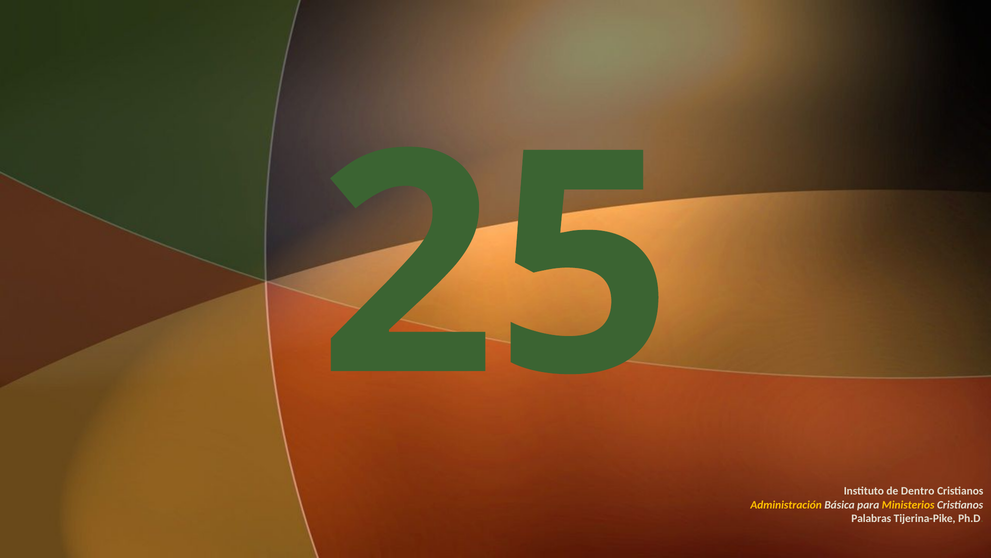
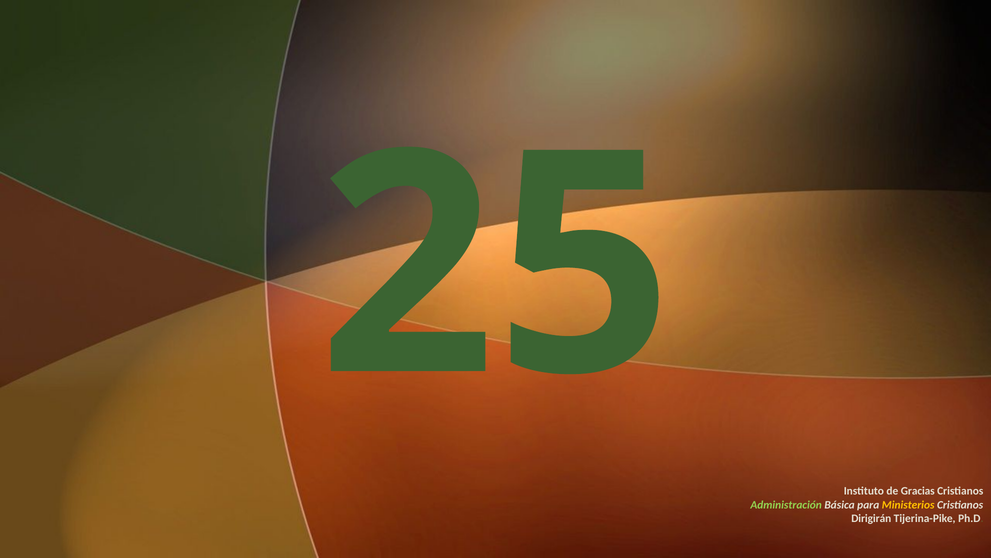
Dentro: Dentro -> Gracias (918, 491)
Administración colour: yellow -> light green (786, 504)
Palabras: Palabras -> Dirigirán (871, 518)
